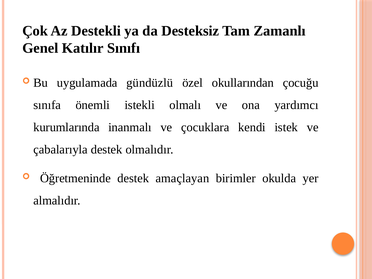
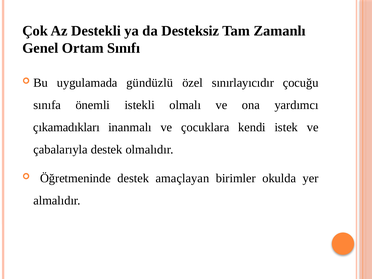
Katılır: Katılır -> Ortam (83, 48)
okullarından: okullarından -> sınırlayıcıdır (243, 83)
kurumlarında: kurumlarında -> çıkamadıkları (66, 127)
